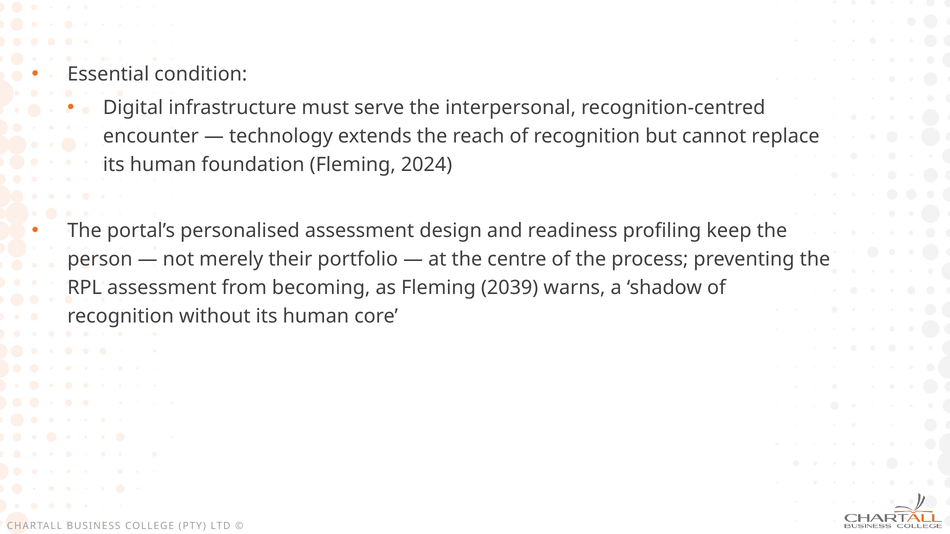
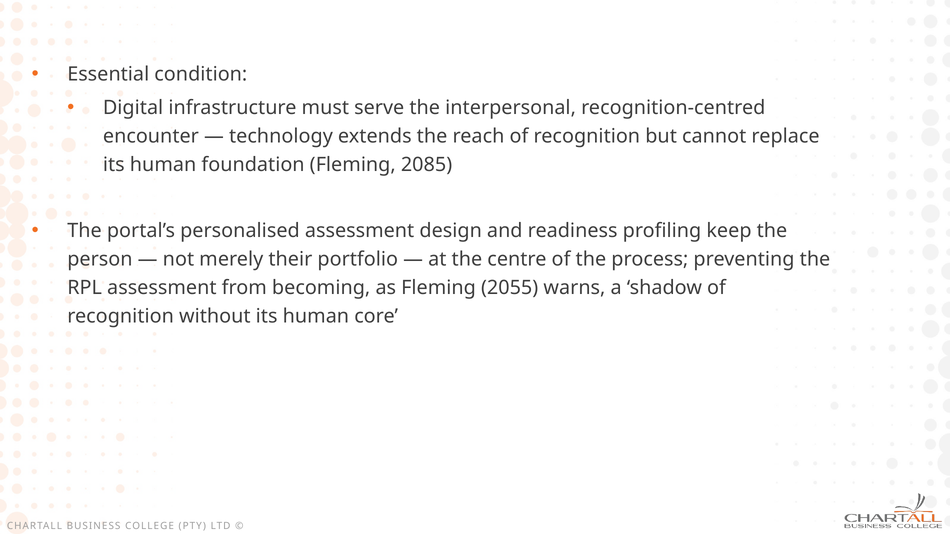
2024: 2024 -> 2085 (427, 165)
2039: 2039 -> 2055 (510, 288)
